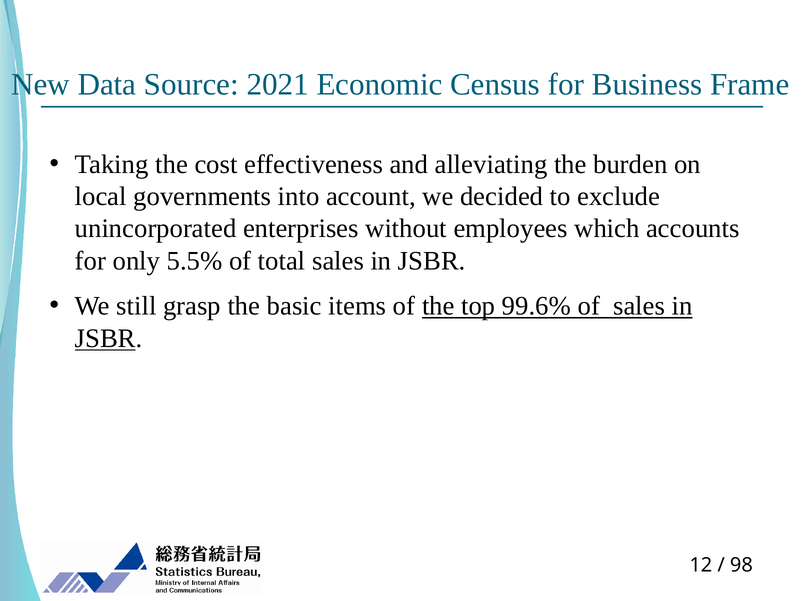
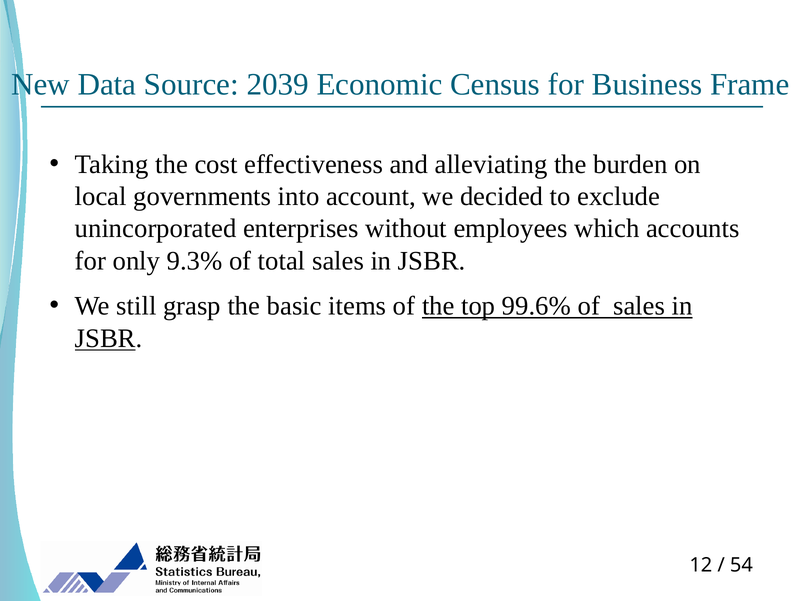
2021: 2021 -> 2039 (278, 84)
5.5%: 5.5% -> 9.3% (195, 261)
98: 98 -> 54 (741, 565)
